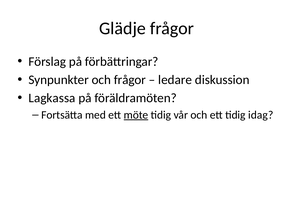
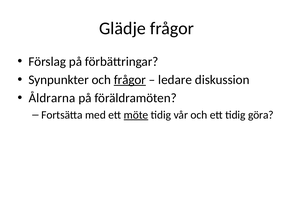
frågor underline: none -> present (130, 80)
Lagkassa: Lagkassa -> Åldrarna (52, 98)
idag: idag -> göra (261, 115)
